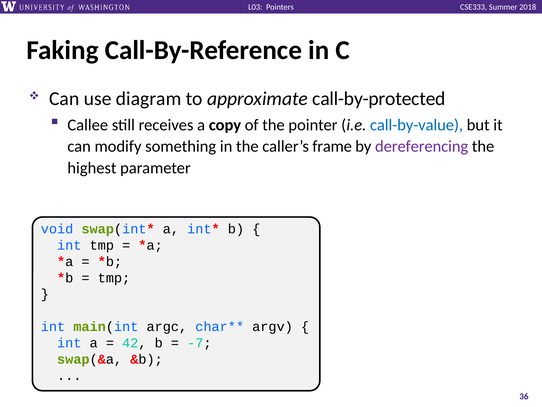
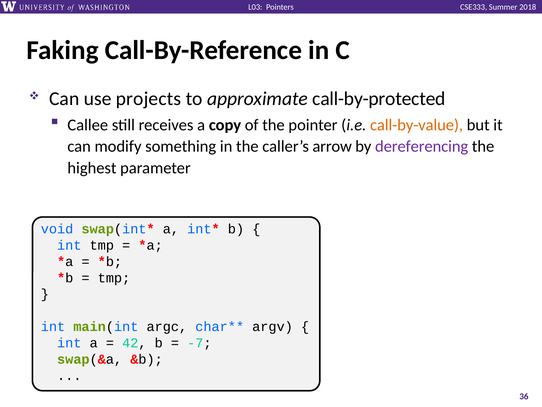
diagram: diagram -> projects (149, 98)
call-by-value colour: blue -> orange (417, 125)
frame: frame -> arrow (332, 146)
